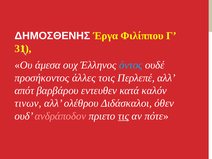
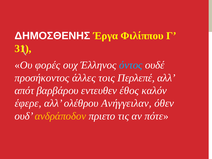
άμεσα: άμεσα -> φορές (48, 65)
κατά: κατά -> έθος (129, 91)
τινων: τινων -> έφερε (28, 103)
Διδάσκαλοι: Διδάσκαλοι -> Ανήγγειλαν (126, 103)
ανδράποδον colour: pink -> yellow (60, 116)
τις underline: present -> none (123, 116)
